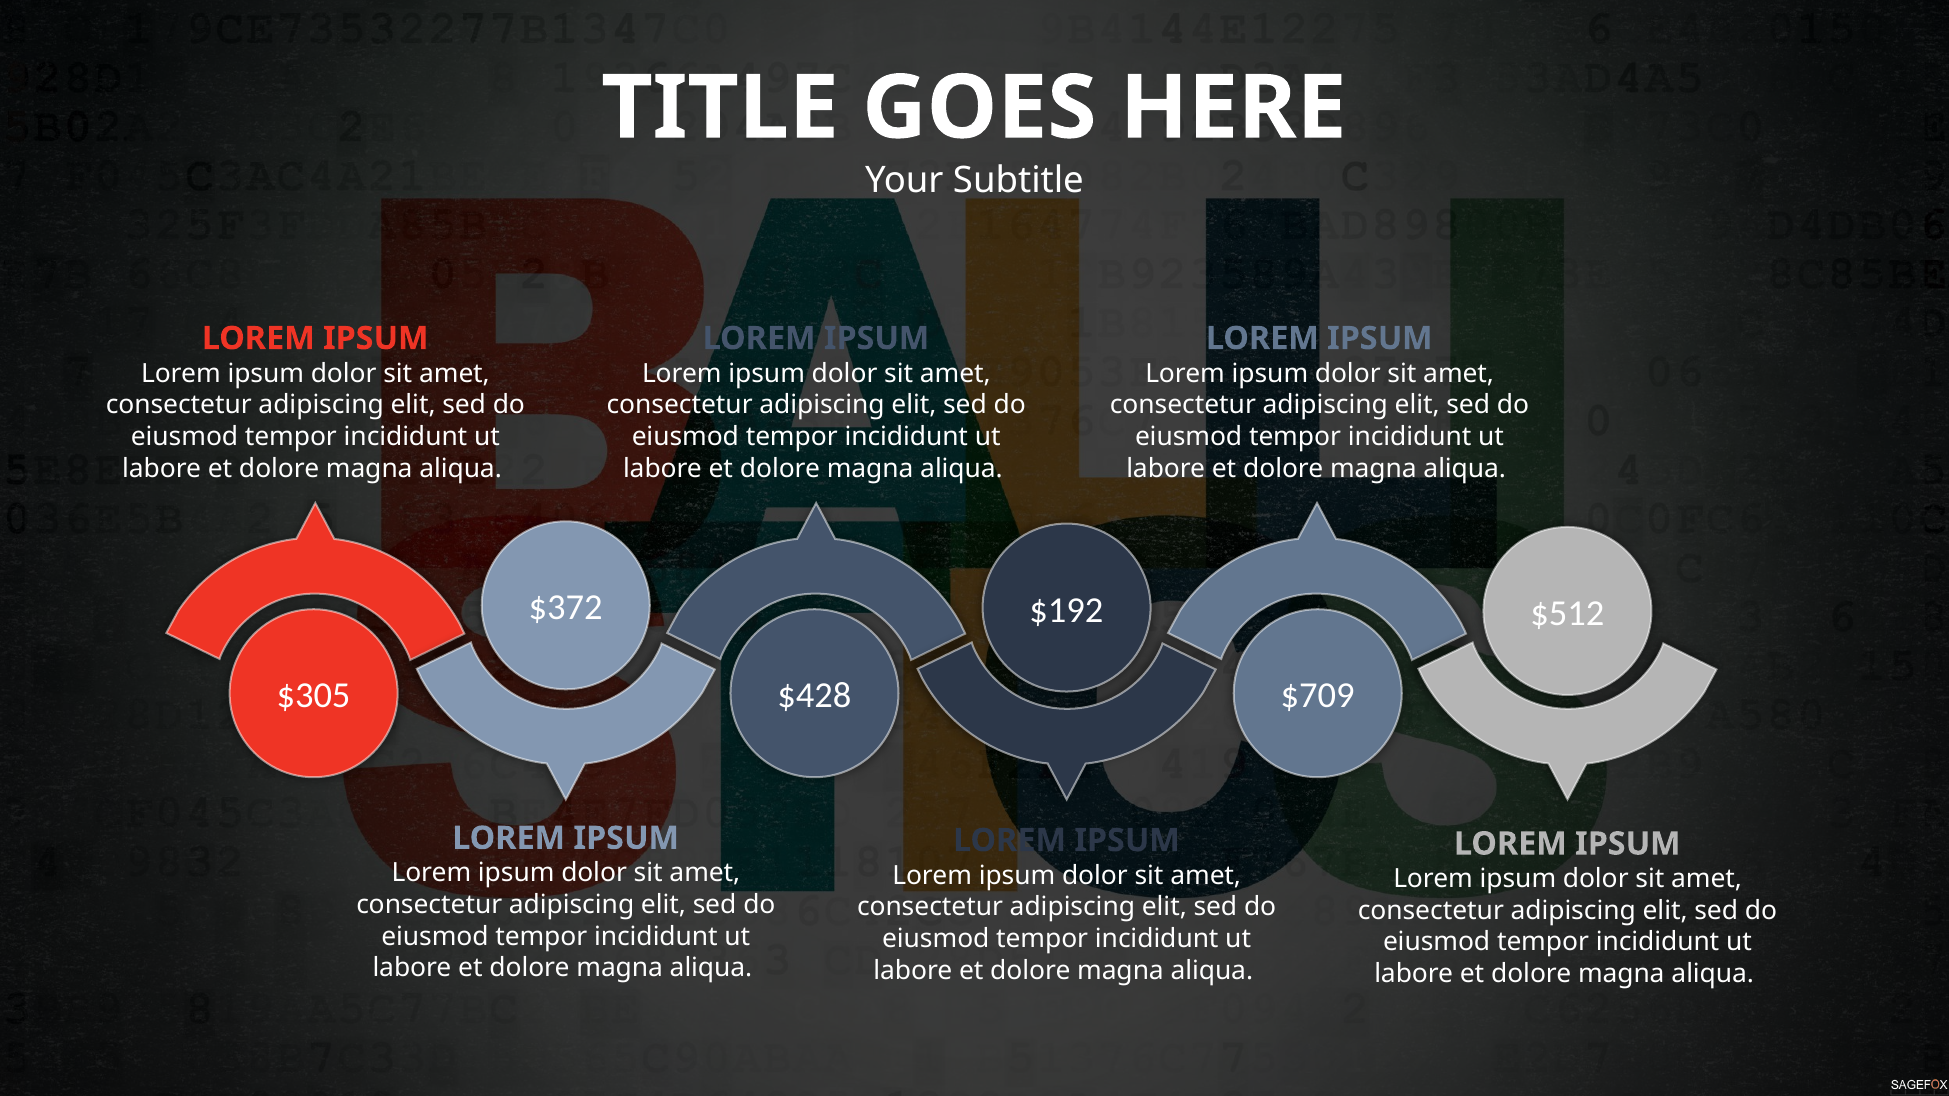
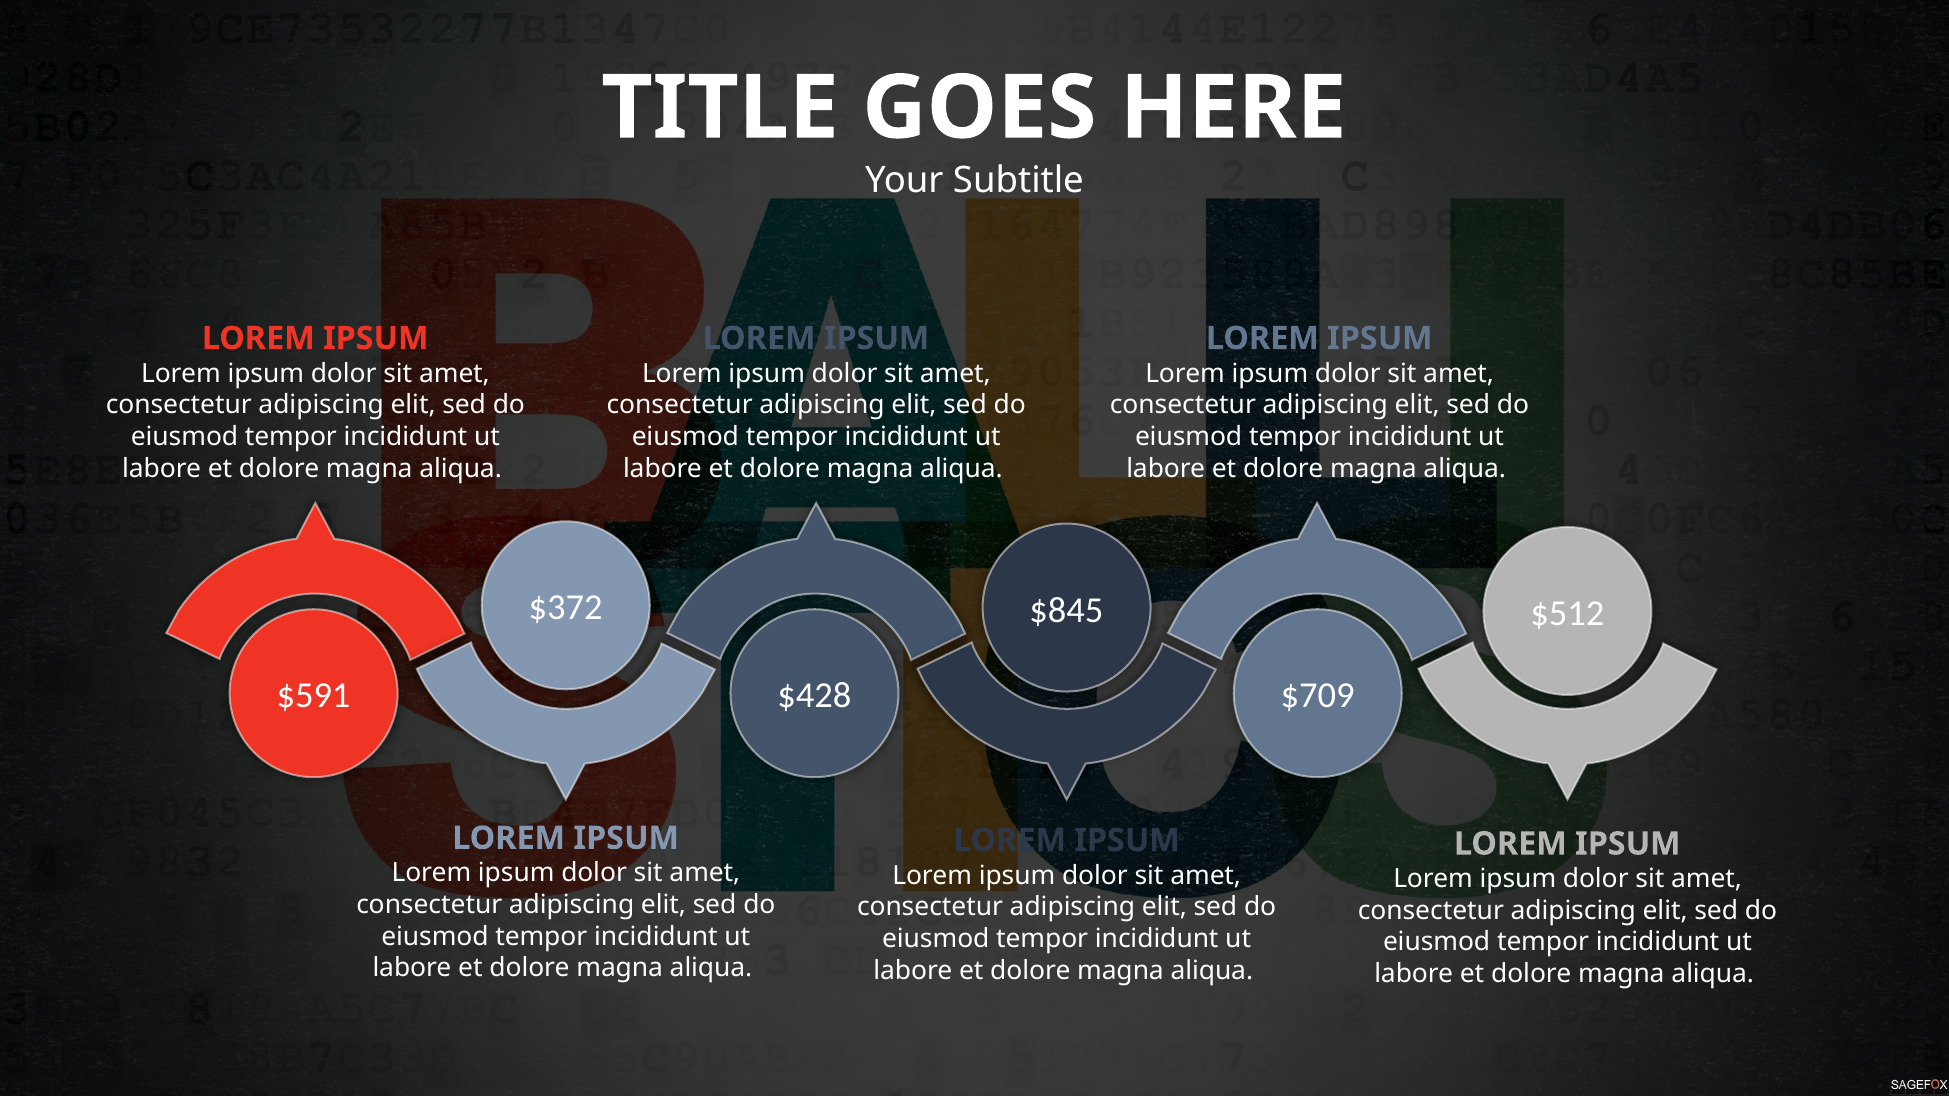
$192: $192 -> $845 (1066, 610)
$305: $305 -> $591 (314, 696)
